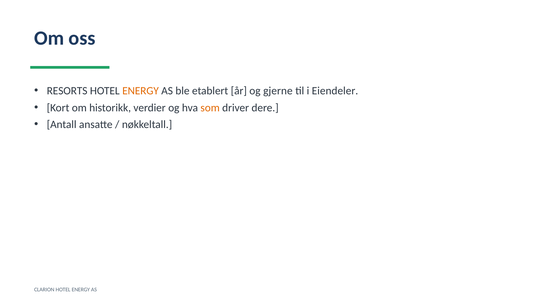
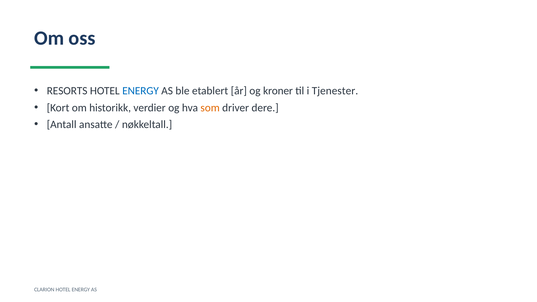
ENERGY colour: orange -> blue (141, 91)
gjerne: gjerne -> kroner (278, 91)
Eiendeler: Eiendeler -> Tjenester (335, 91)
